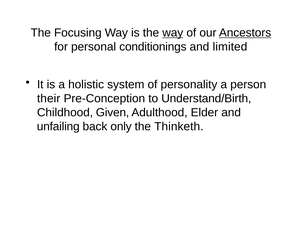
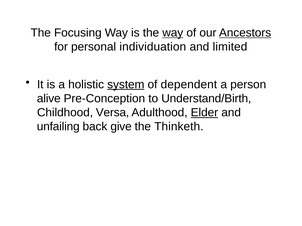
conditionings: conditionings -> individuation (153, 47)
system underline: none -> present (126, 85)
personality: personality -> dependent (189, 85)
their: their -> alive (49, 99)
Given: Given -> Versa (113, 113)
Elder underline: none -> present (204, 113)
only: only -> give (121, 127)
